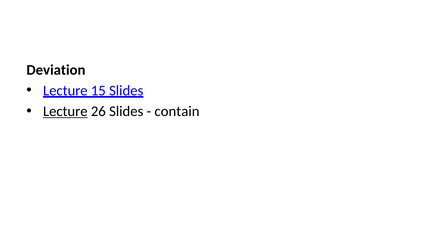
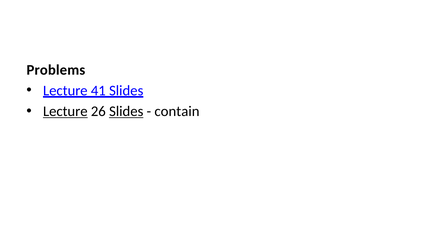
Deviation: Deviation -> Problems (56, 70)
15: 15 -> 41 (98, 91)
Slides underline: none -> present (126, 111)
